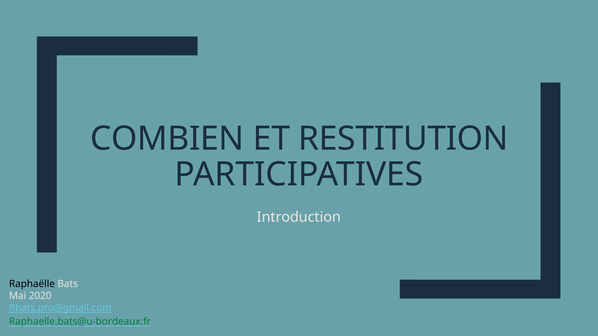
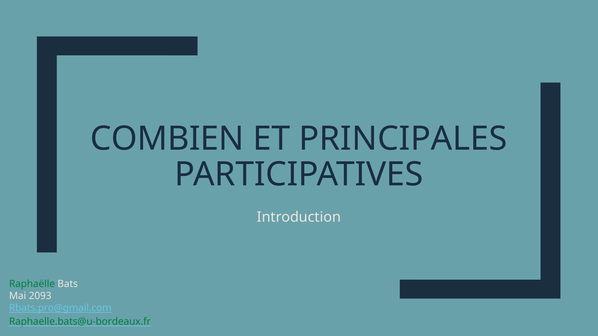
RESTITUTION: RESTITUTION -> PRINCIPALES (403, 139)
Raphaëlle colour: black -> green (32, 284)
2020: 2020 -> 2093 (40, 296)
